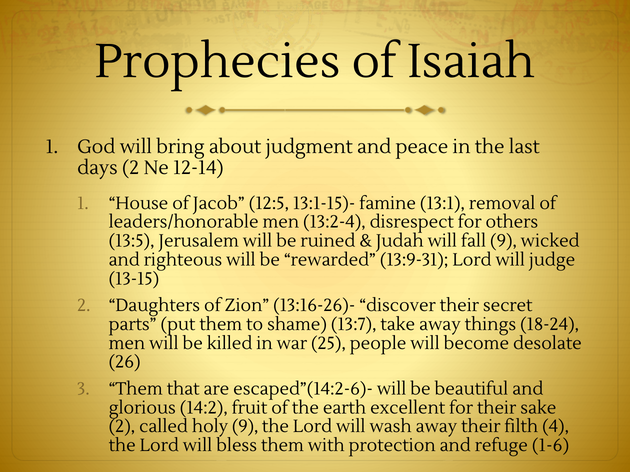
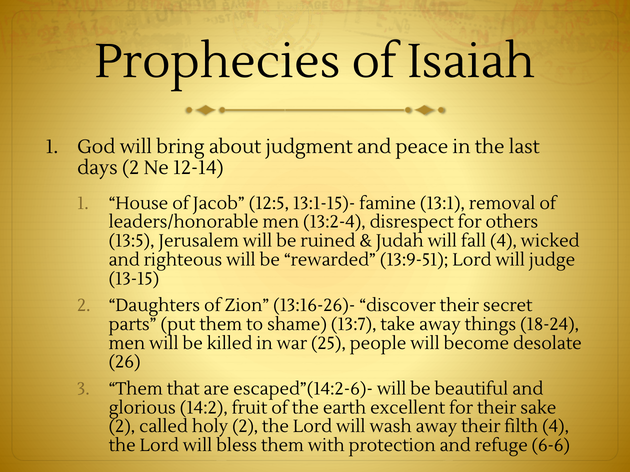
fall 9: 9 -> 4 (503, 241)
13:9-31: 13:9-31 -> 13:9-51 (414, 260)
holy 9: 9 -> 2 (245, 427)
1-6: 1-6 -> 6-6 (551, 446)
